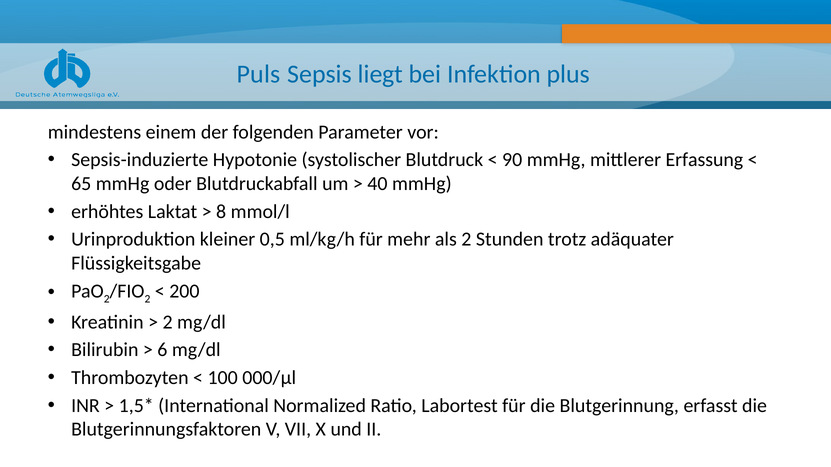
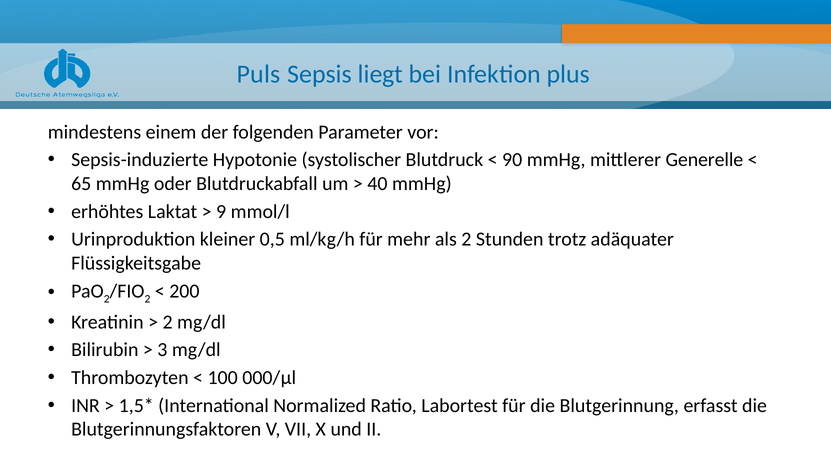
Erfassung: Erfassung -> Generelle (704, 160)
8: 8 -> 9 (221, 212)
6: 6 -> 3 (162, 350)
